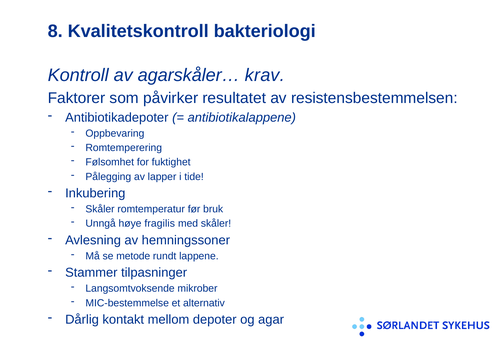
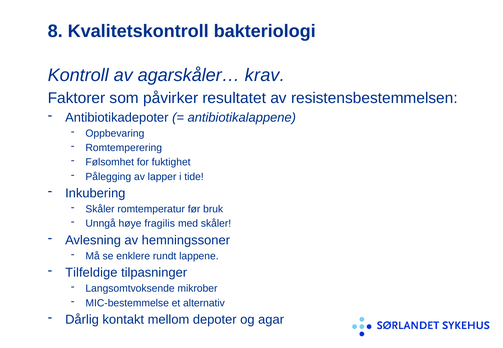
metode: metode -> enklere (133, 256)
Stammer: Stammer -> Tilfeldige (91, 273)
